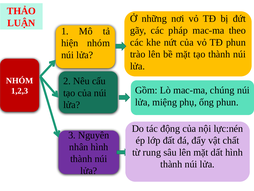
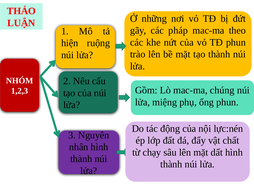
hiện nhóm: nhóm -> ruộng (99, 43)
rung: rung -> chạy (152, 152)
